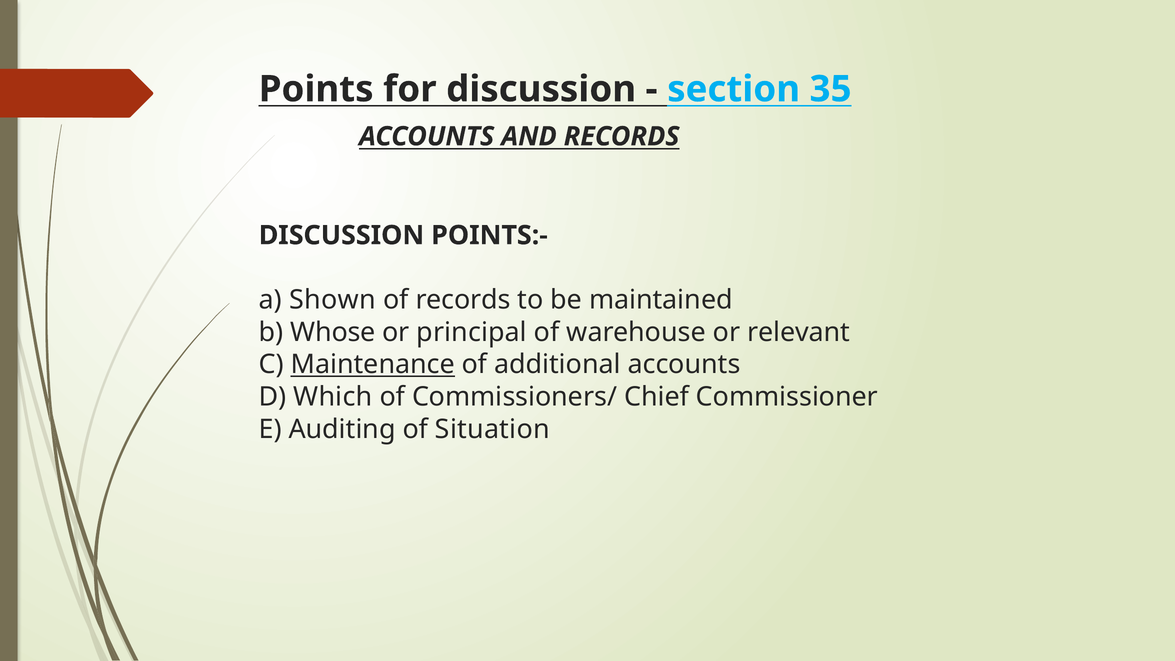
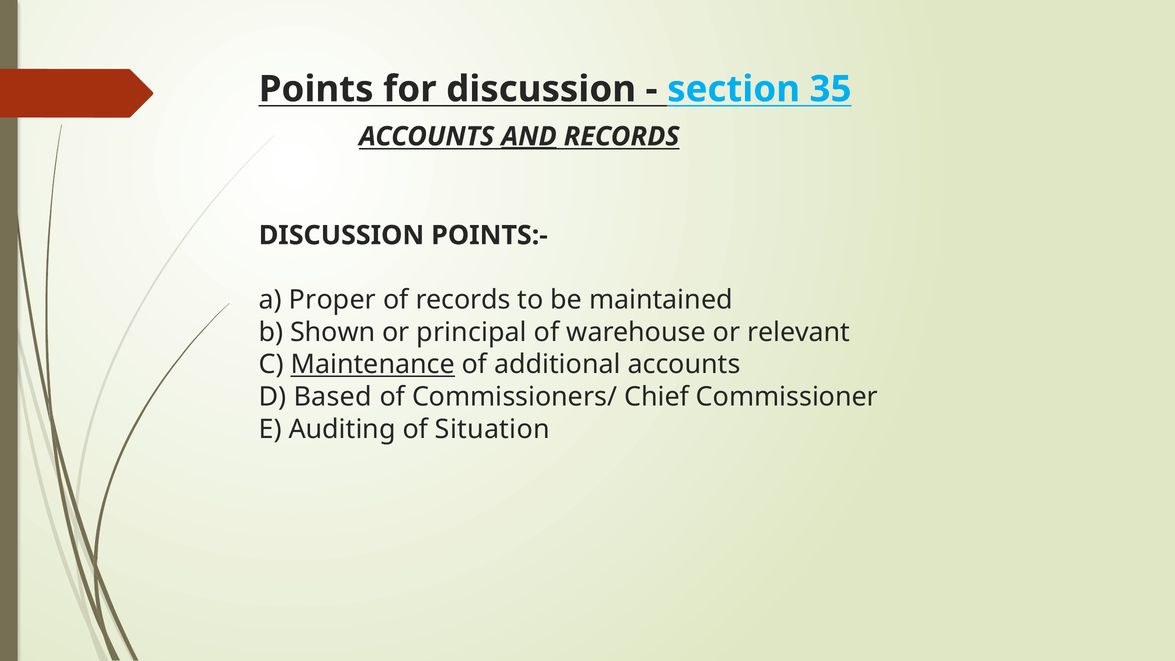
AND underline: none -> present (529, 136)
Shown: Shown -> Proper (332, 300)
Whose: Whose -> Shown (333, 332)
Which: Which -> Based (333, 397)
